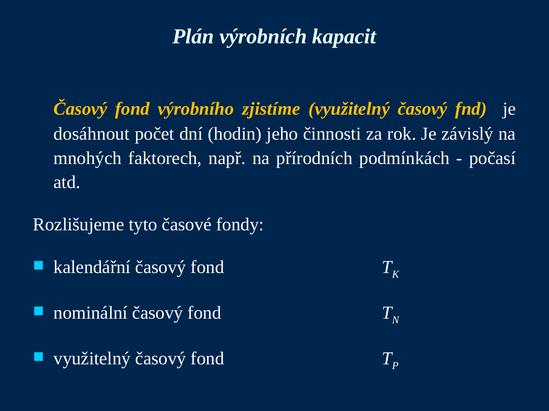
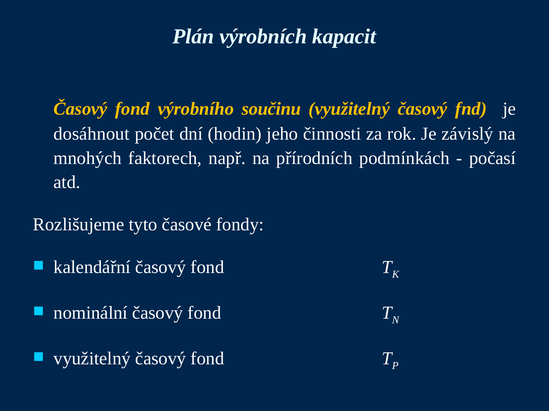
zjistíme: zjistíme -> součinu (271, 109)
